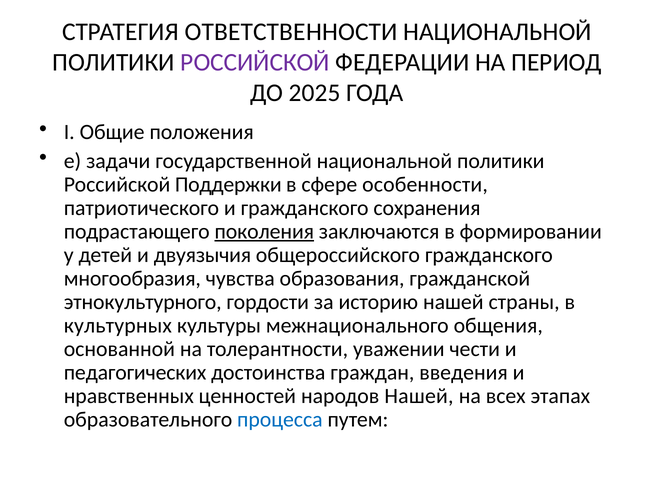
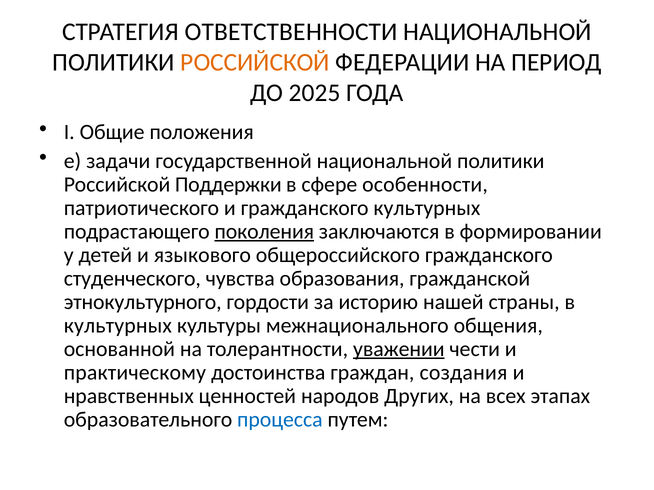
РОССИЙСКОЙ colour: purple -> orange (255, 62)
гражданского сохранения: сохранения -> культурных (427, 208)
двуязычия: двуязычия -> языкового (202, 255)
многообразия: многообразия -> студенческого (132, 279)
уважении underline: none -> present (399, 349)
педагогических: педагогических -> практическому (135, 373)
введения: введения -> создания (463, 373)
народов Нашей: Нашей -> Других (419, 396)
